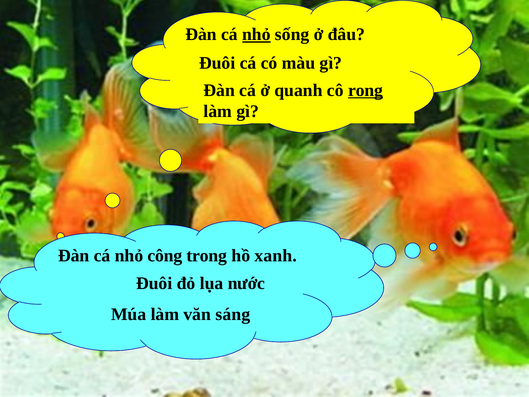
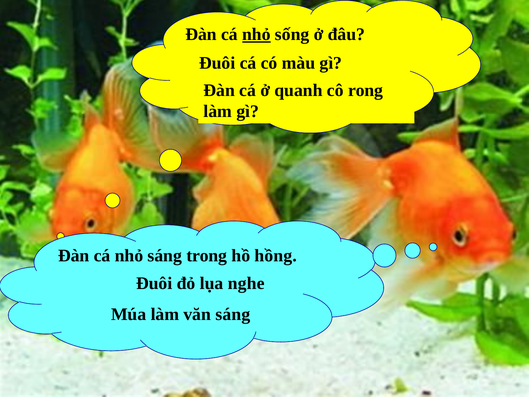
rong underline: present -> none (366, 90)
nhỏ công: công -> sáng (165, 256)
xanh: xanh -> hồng (276, 256)
nước: nước -> nghe (246, 283)
